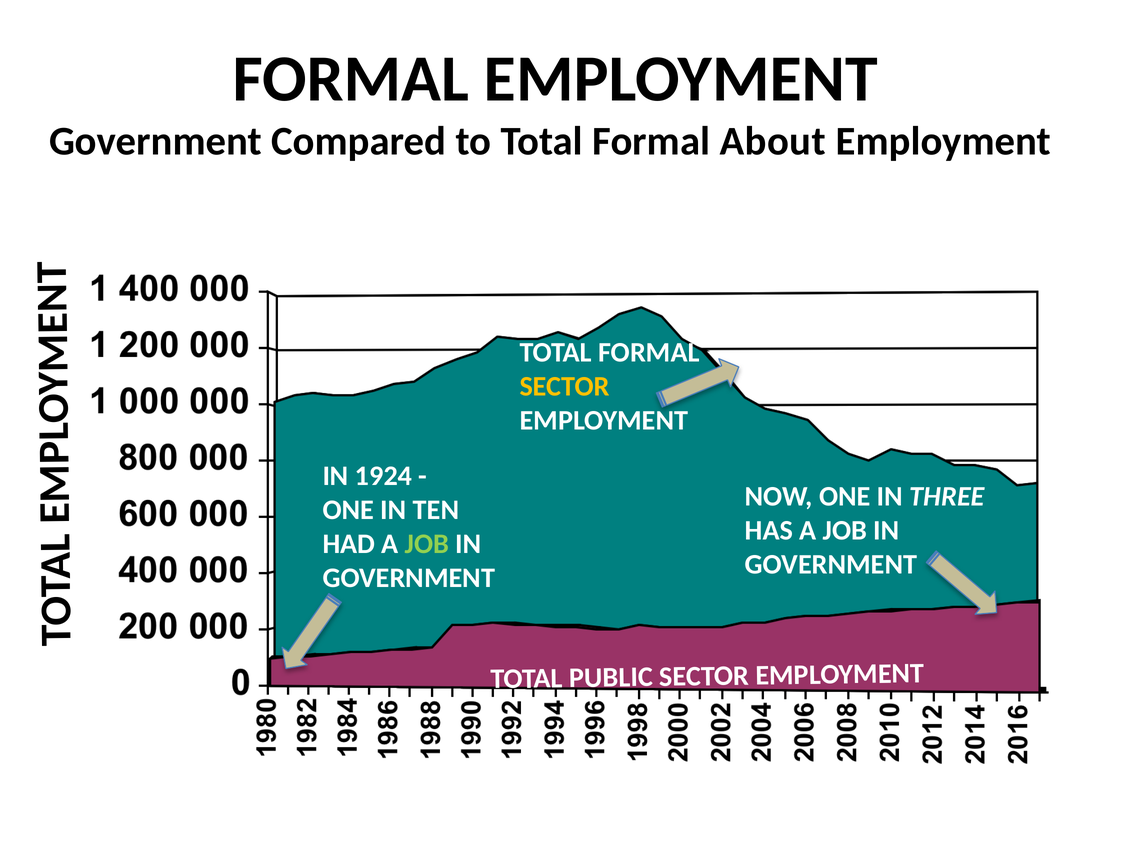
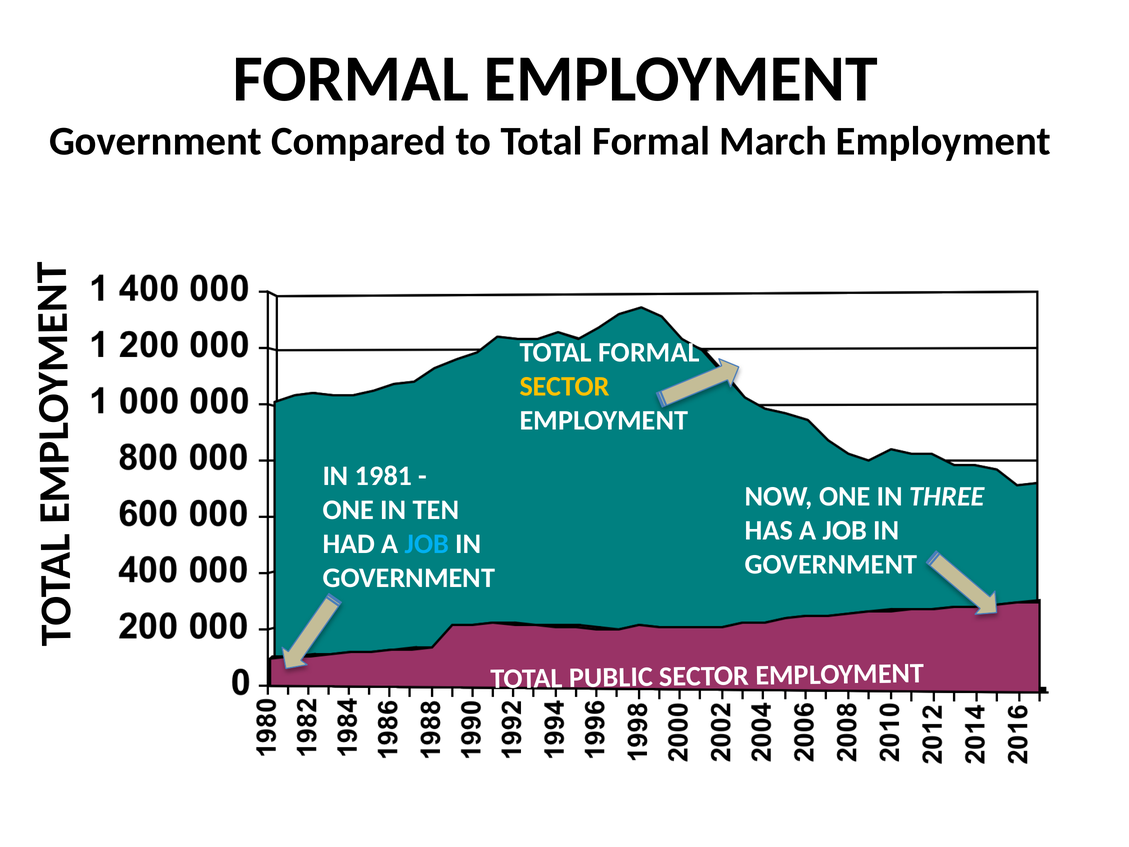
About: About -> March (773, 141)
1924: 1924 -> 1981 (384, 476)
JOB colour: light green -> light blue (427, 544)
